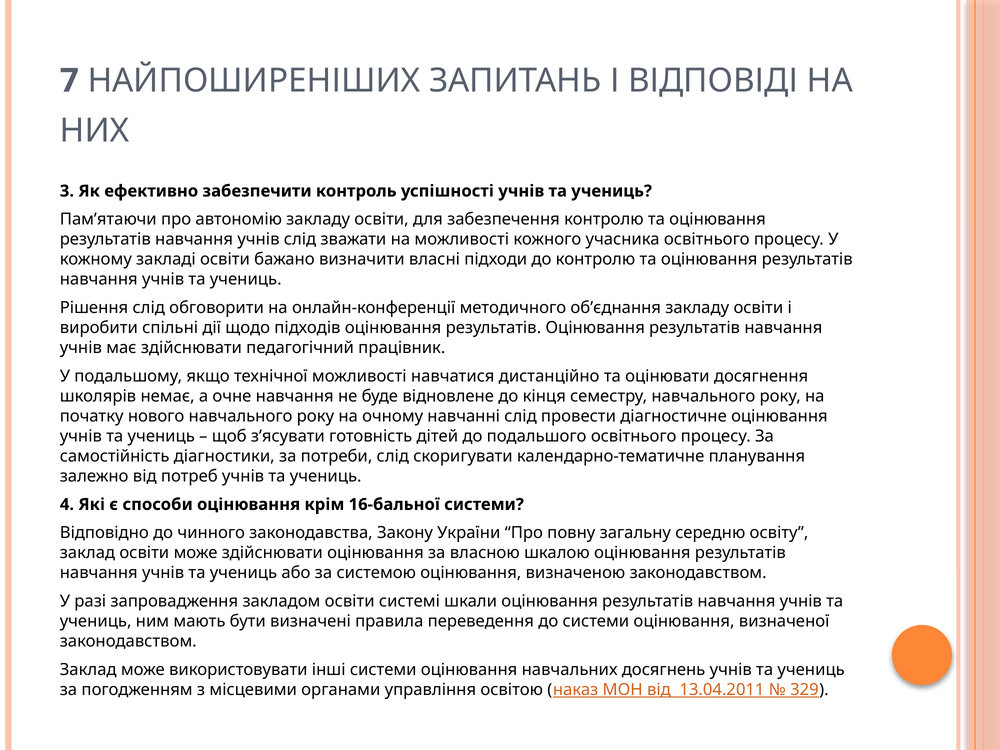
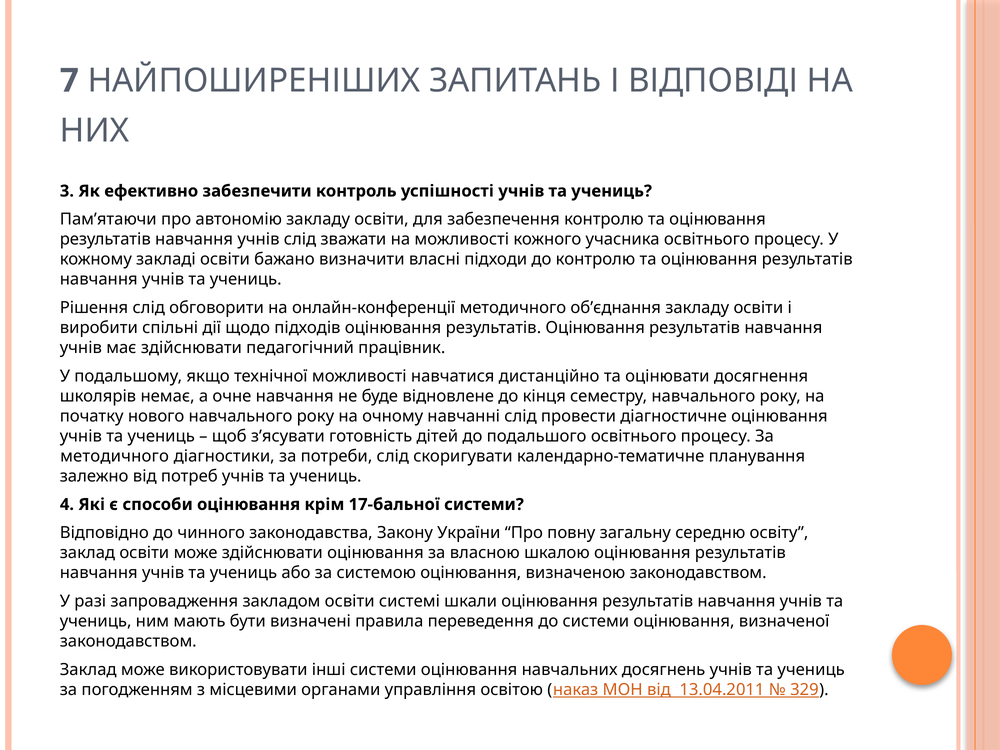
самостійність: самостійність -> методичного (115, 456)
16-бальної: 16-бальної -> 17-бальної (394, 504)
